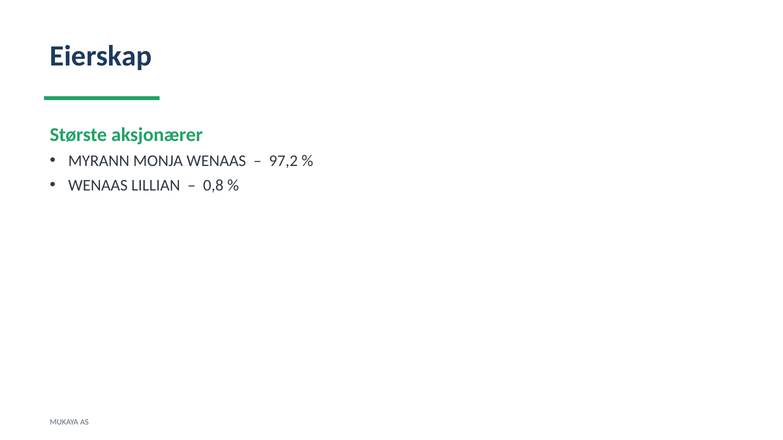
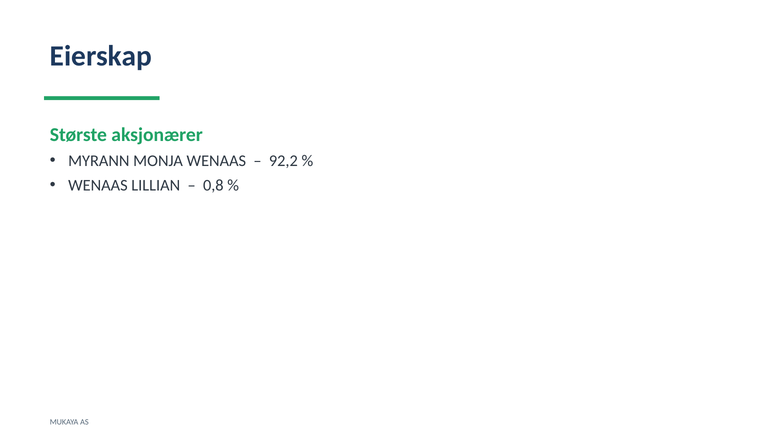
97,2: 97,2 -> 92,2 (283, 161)
